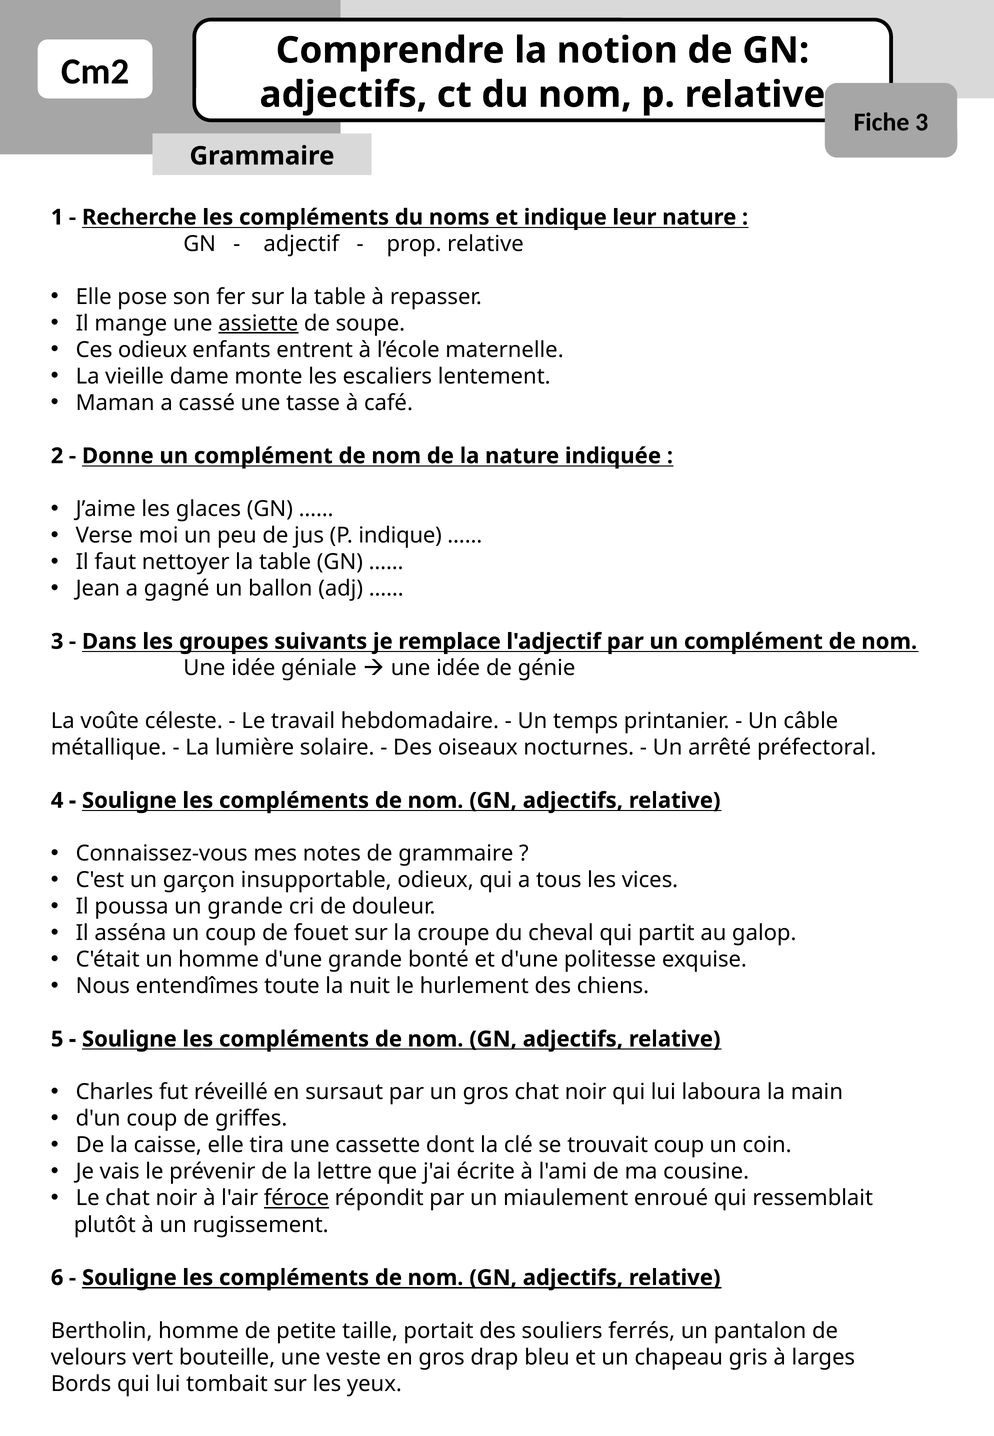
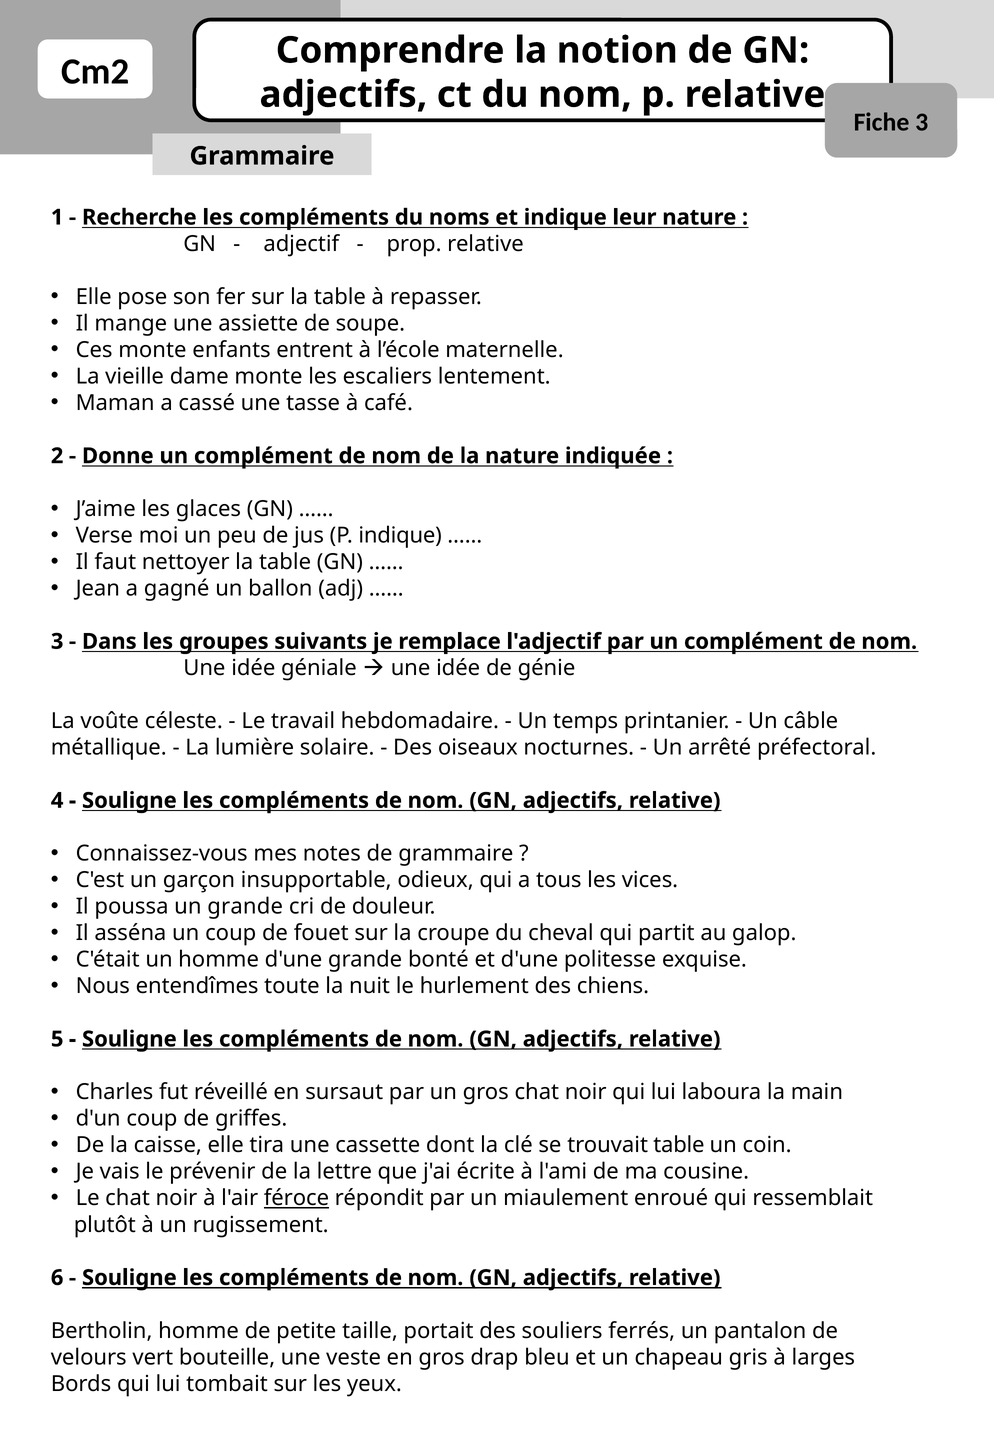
assiette underline: present -> none (258, 323)
Ces odieux: odieux -> monte (152, 350)
trouvait coup: coup -> table (679, 1145)
